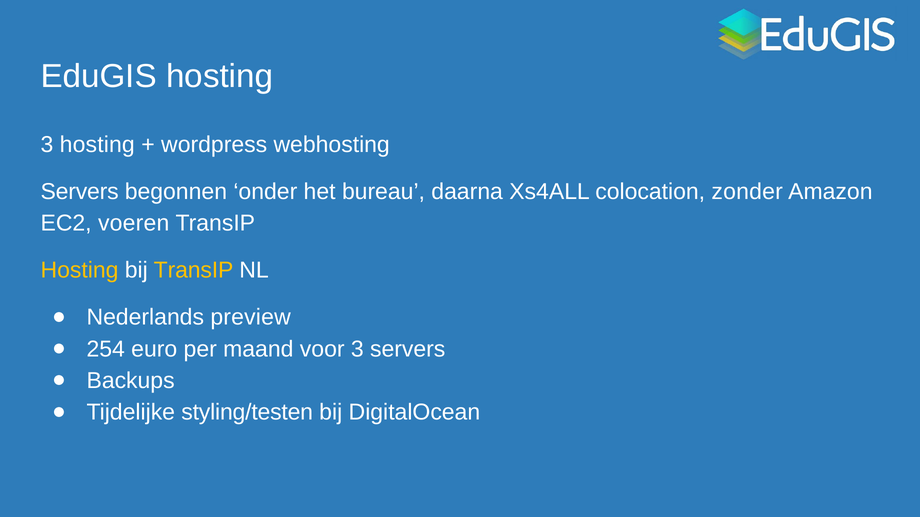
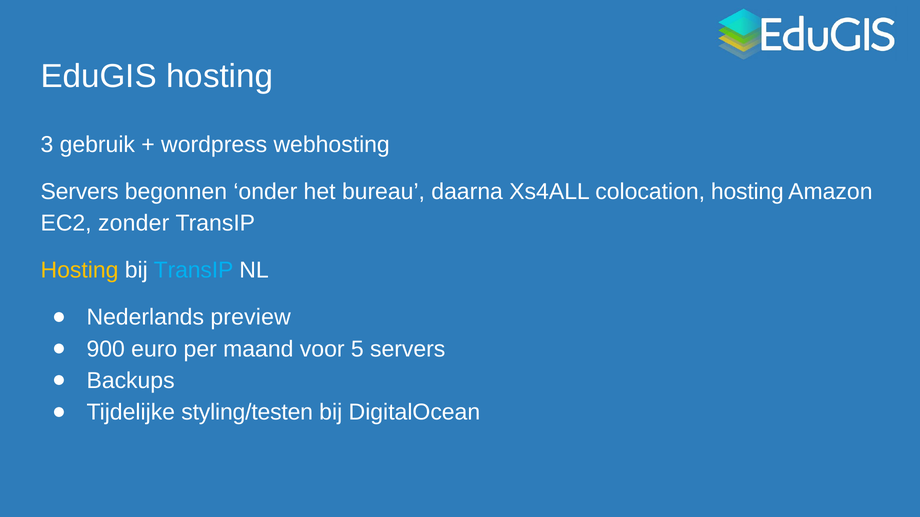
3 hosting: hosting -> gebruik (97, 145)
colocation zonder: zonder -> hosting (747, 192)
voeren: voeren -> zonder (134, 223)
TransIP colour: yellow -> light blue (194, 271)
254: 254 -> 900 (106, 349)
voor 3: 3 -> 5 (357, 349)
